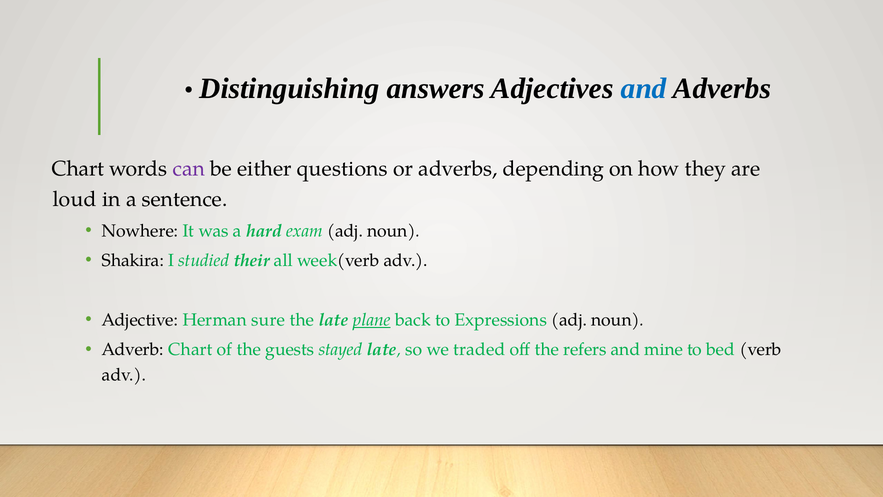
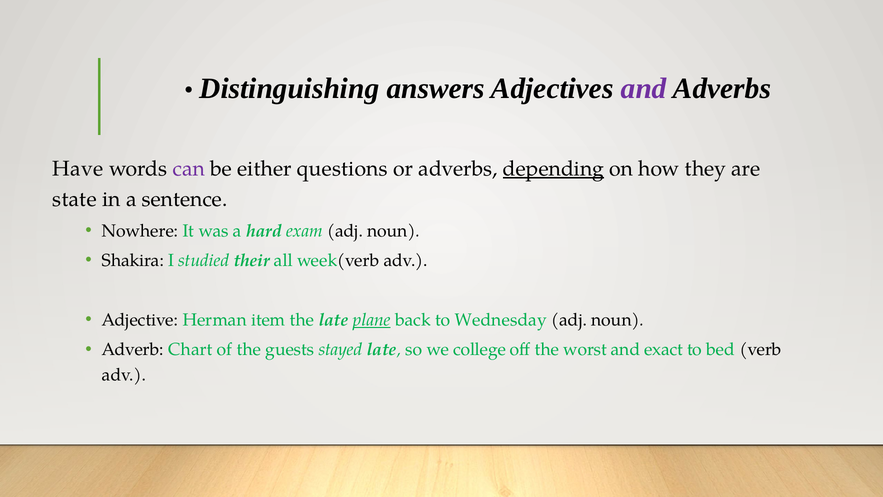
and colour: blue -> purple (644, 88)
Chart: Chart -> Have (78, 169)
depending underline: none -> present (553, 169)
loud: loud -> state (75, 199)
sure: sure -> item (268, 320)
Expressions: Expressions -> Wednesday (501, 320)
traded: traded -> college (479, 350)
refers: refers -> worst (585, 350)
mine: mine -> exact (664, 350)
